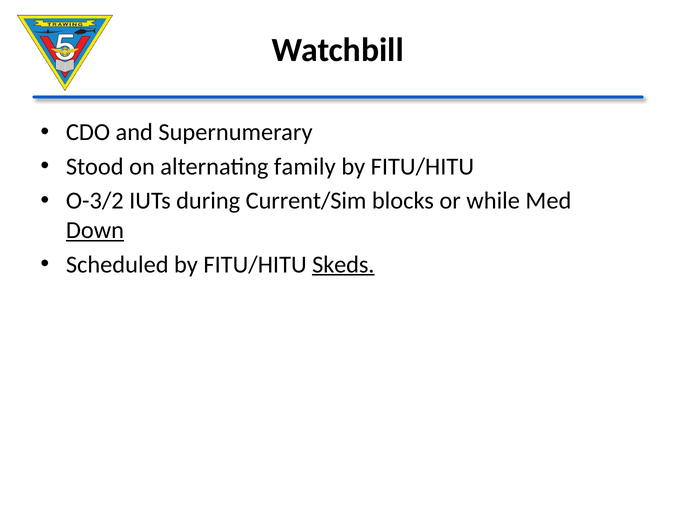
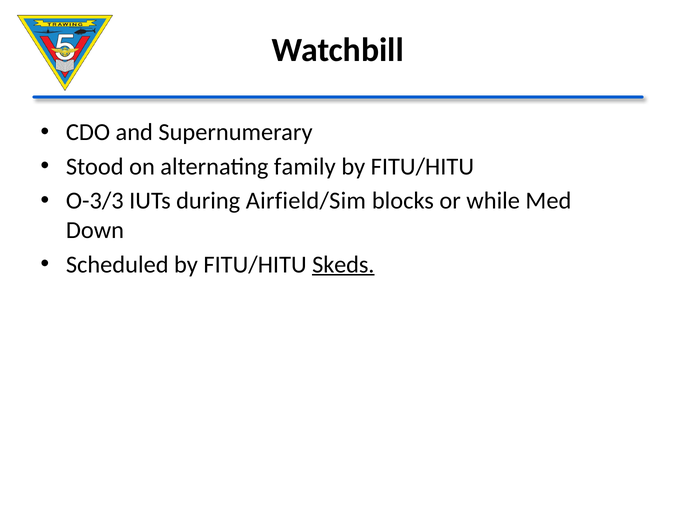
O-3/2: O-3/2 -> O-3/3 (95, 201)
Current/Sim: Current/Sim -> Airfield/Sim (306, 201)
Down underline: present -> none (95, 230)
